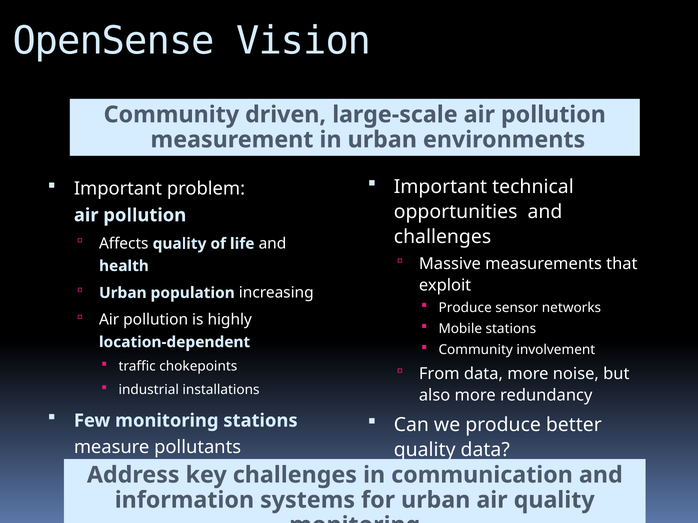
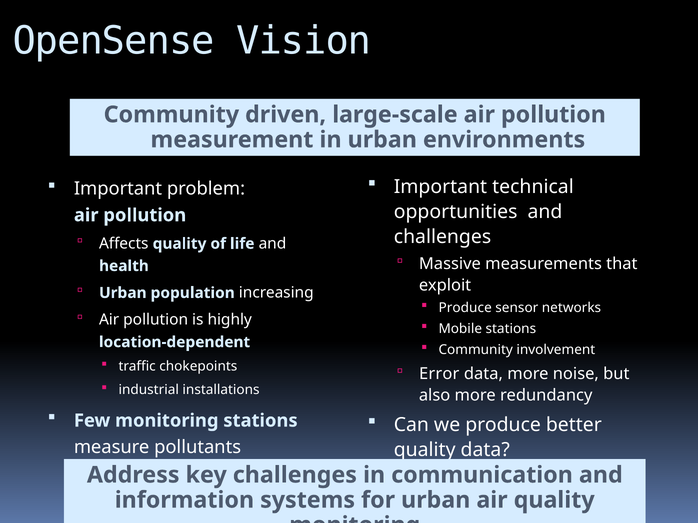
From: From -> Error (439, 374)
